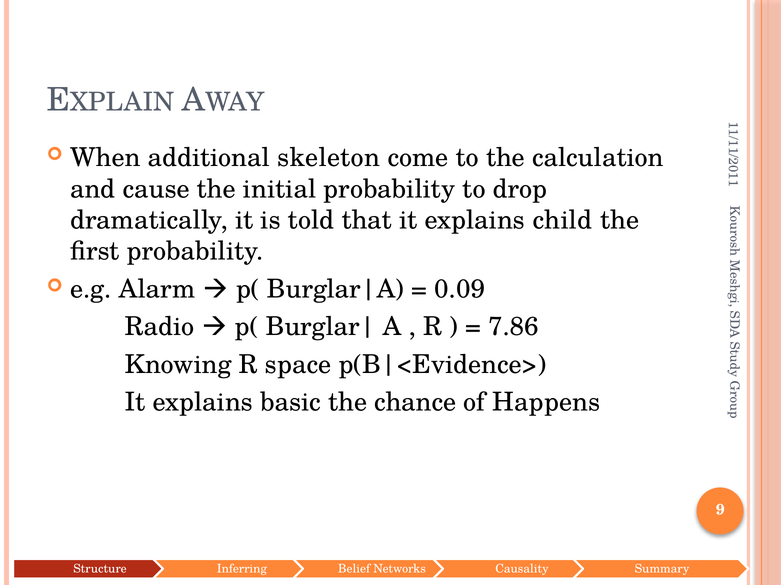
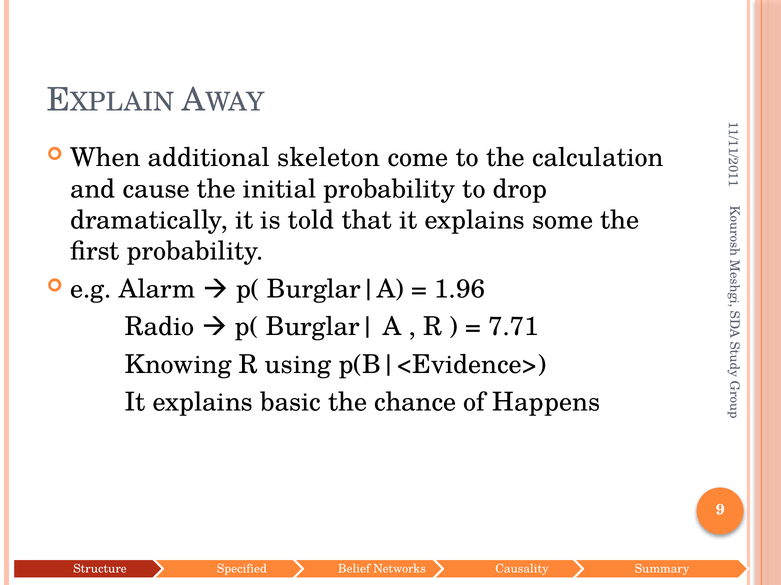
child: child -> some (563, 220)
0.09: 0.09 -> 1.96 (460, 289)
7.86: 7.86 -> 7.71 (514, 327)
space: space -> using (298, 365)
Inferring: Inferring -> Specified (242, 569)
